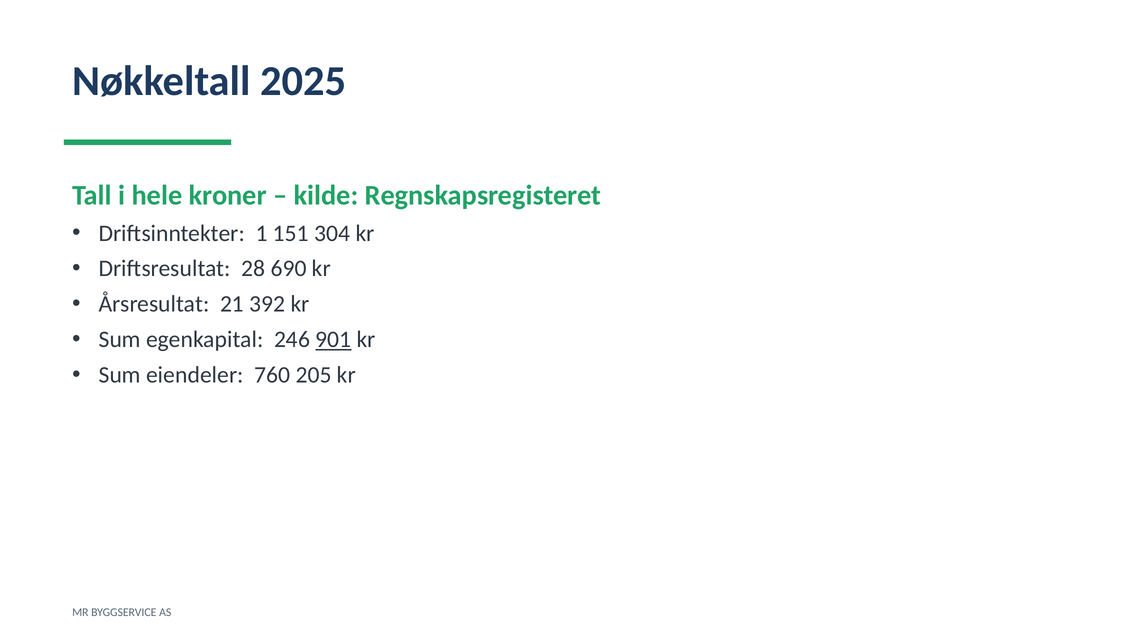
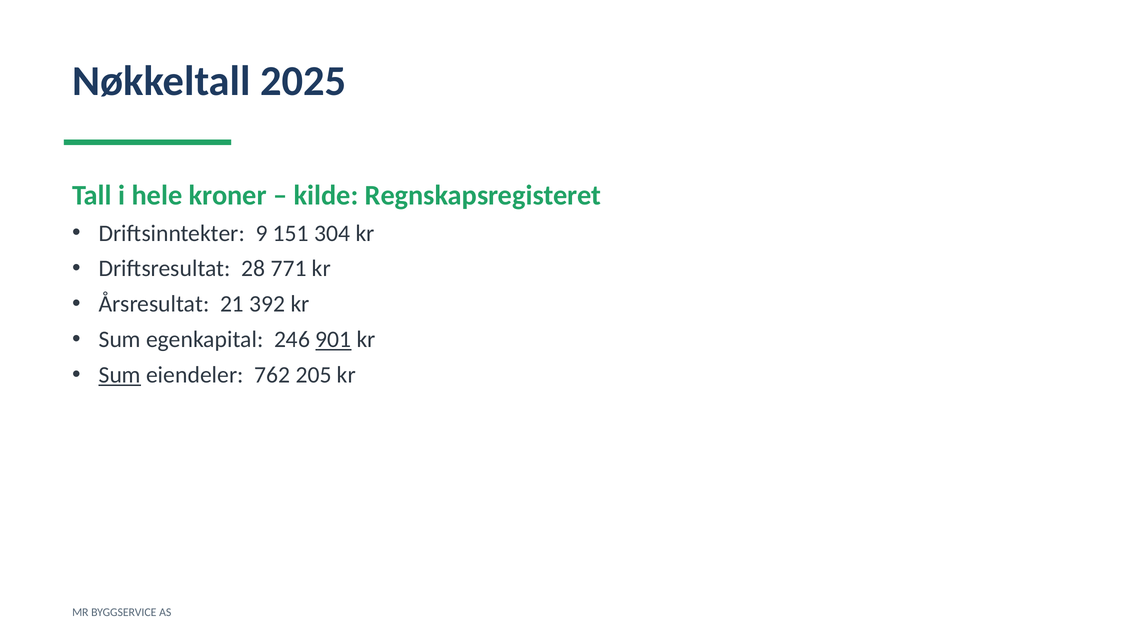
1: 1 -> 9 (262, 233)
690: 690 -> 771 (289, 269)
Sum underline: none -> present (120, 375)
760: 760 -> 762 (272, 375)
